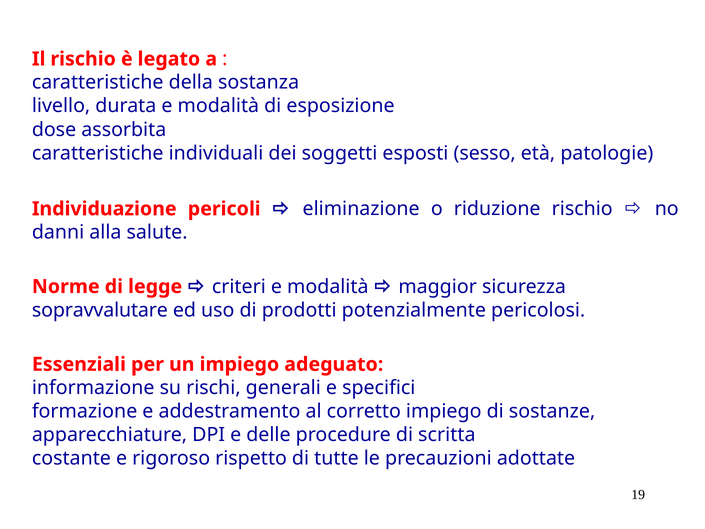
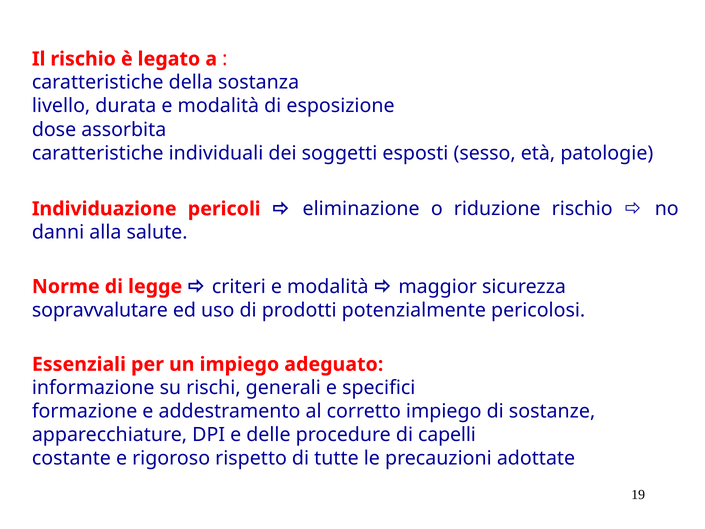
scritta: scritta -> capelli (447, 435)
